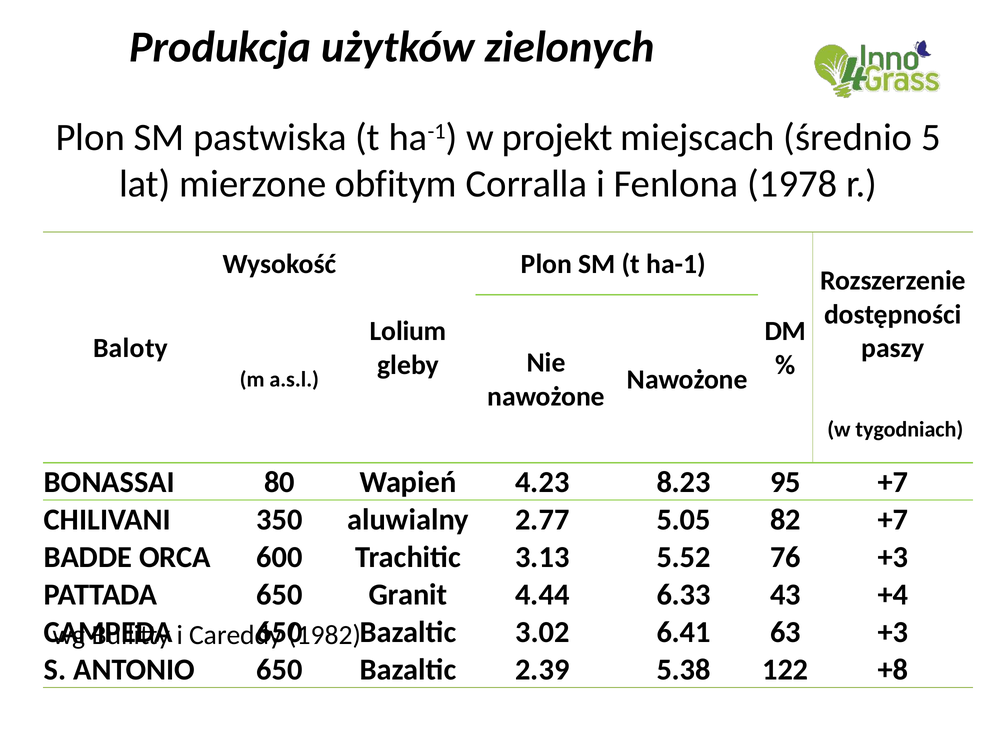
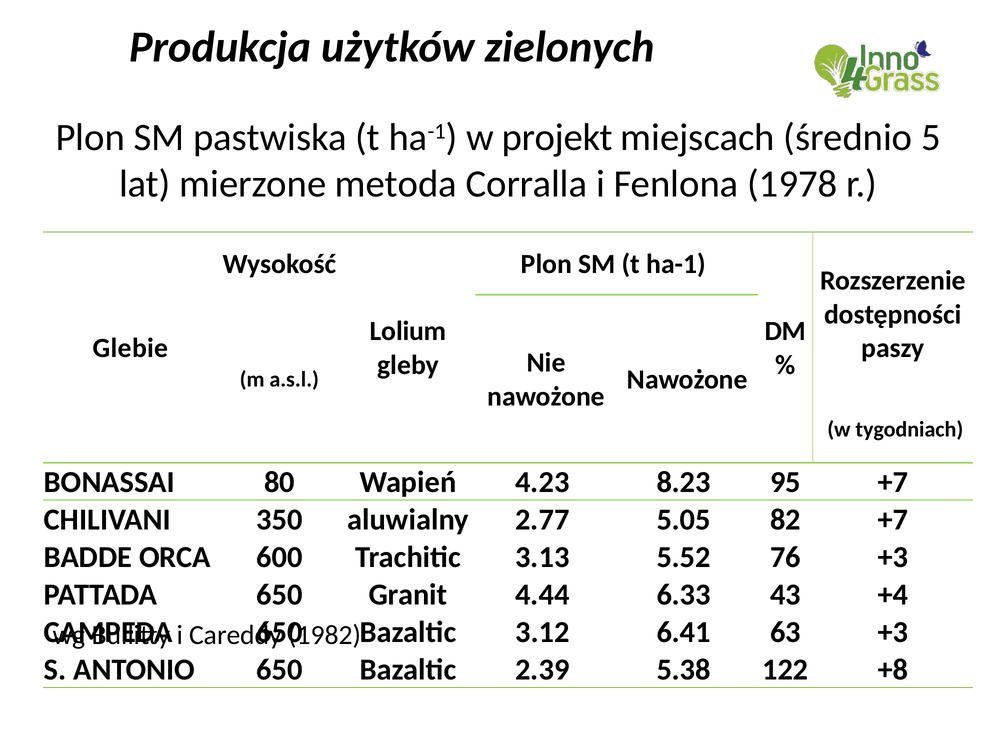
obfitym: obfitym -> metoda (396, 184)
Baloty: Baloty -> Glebie (131, 348)
3.02: 3.02 -> 3.12 (542, 632)
